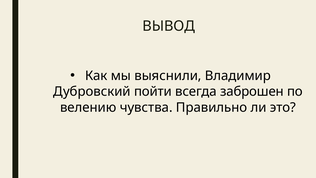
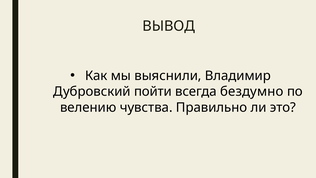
заброшен: заброшен -> бездумно (252, 91)
